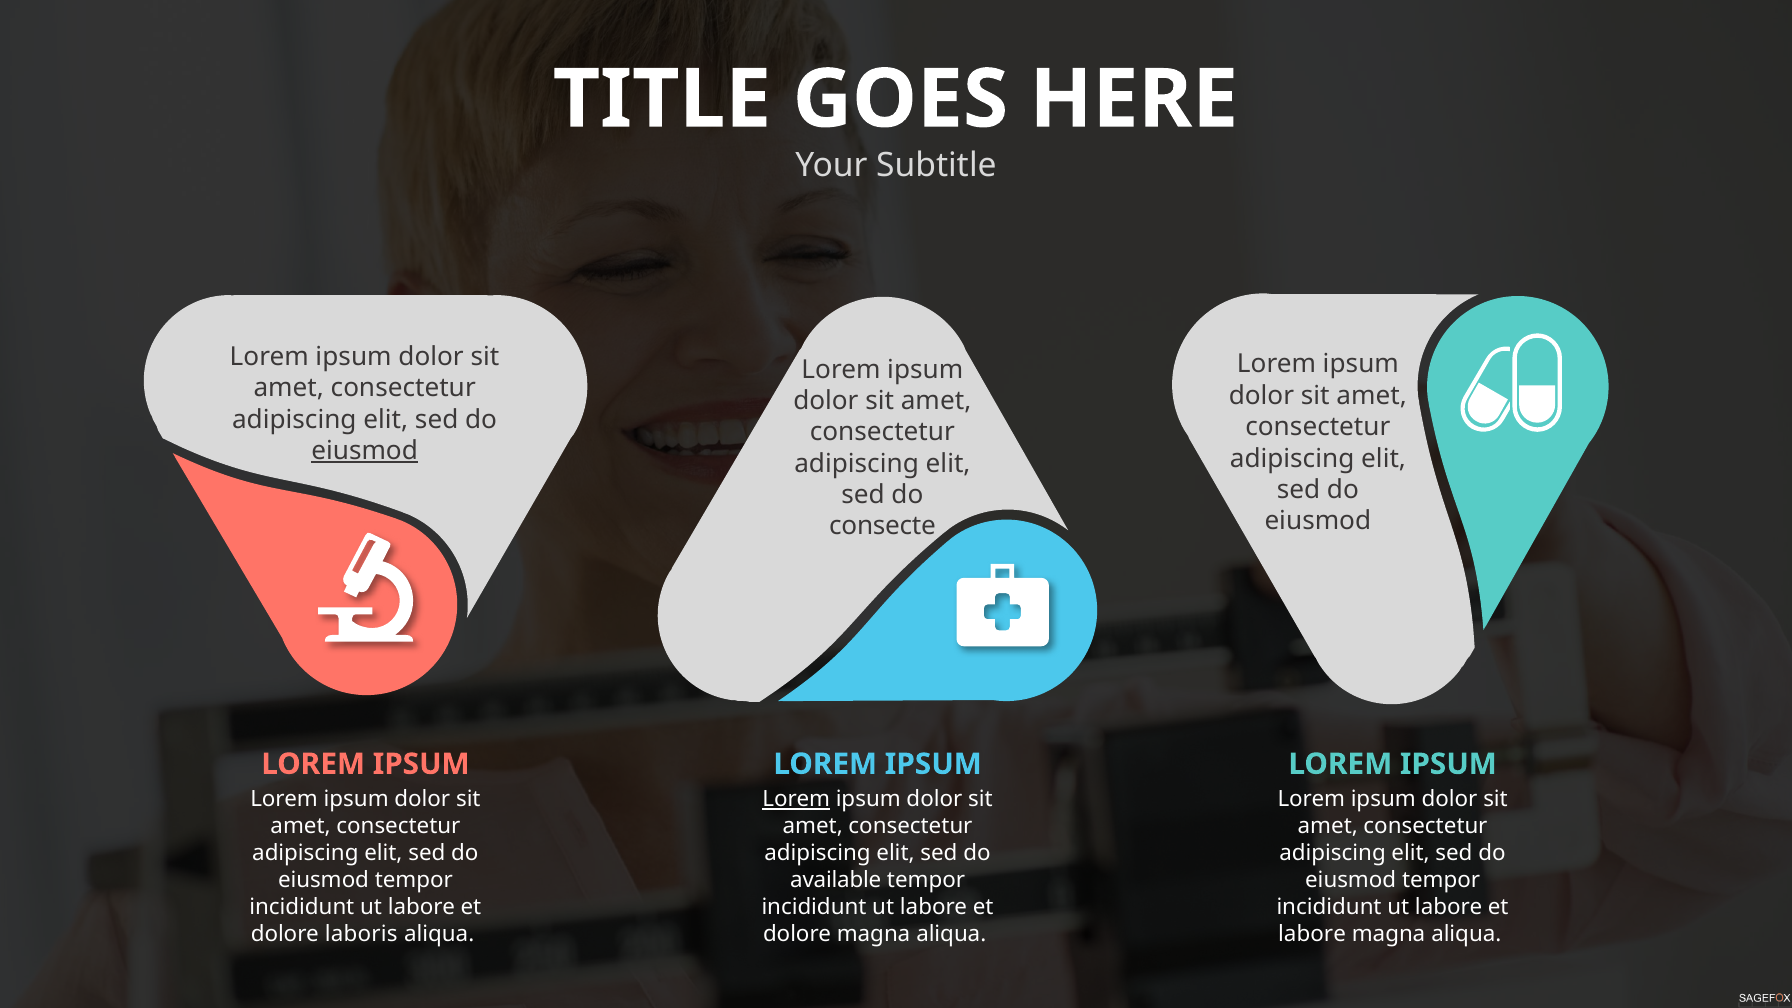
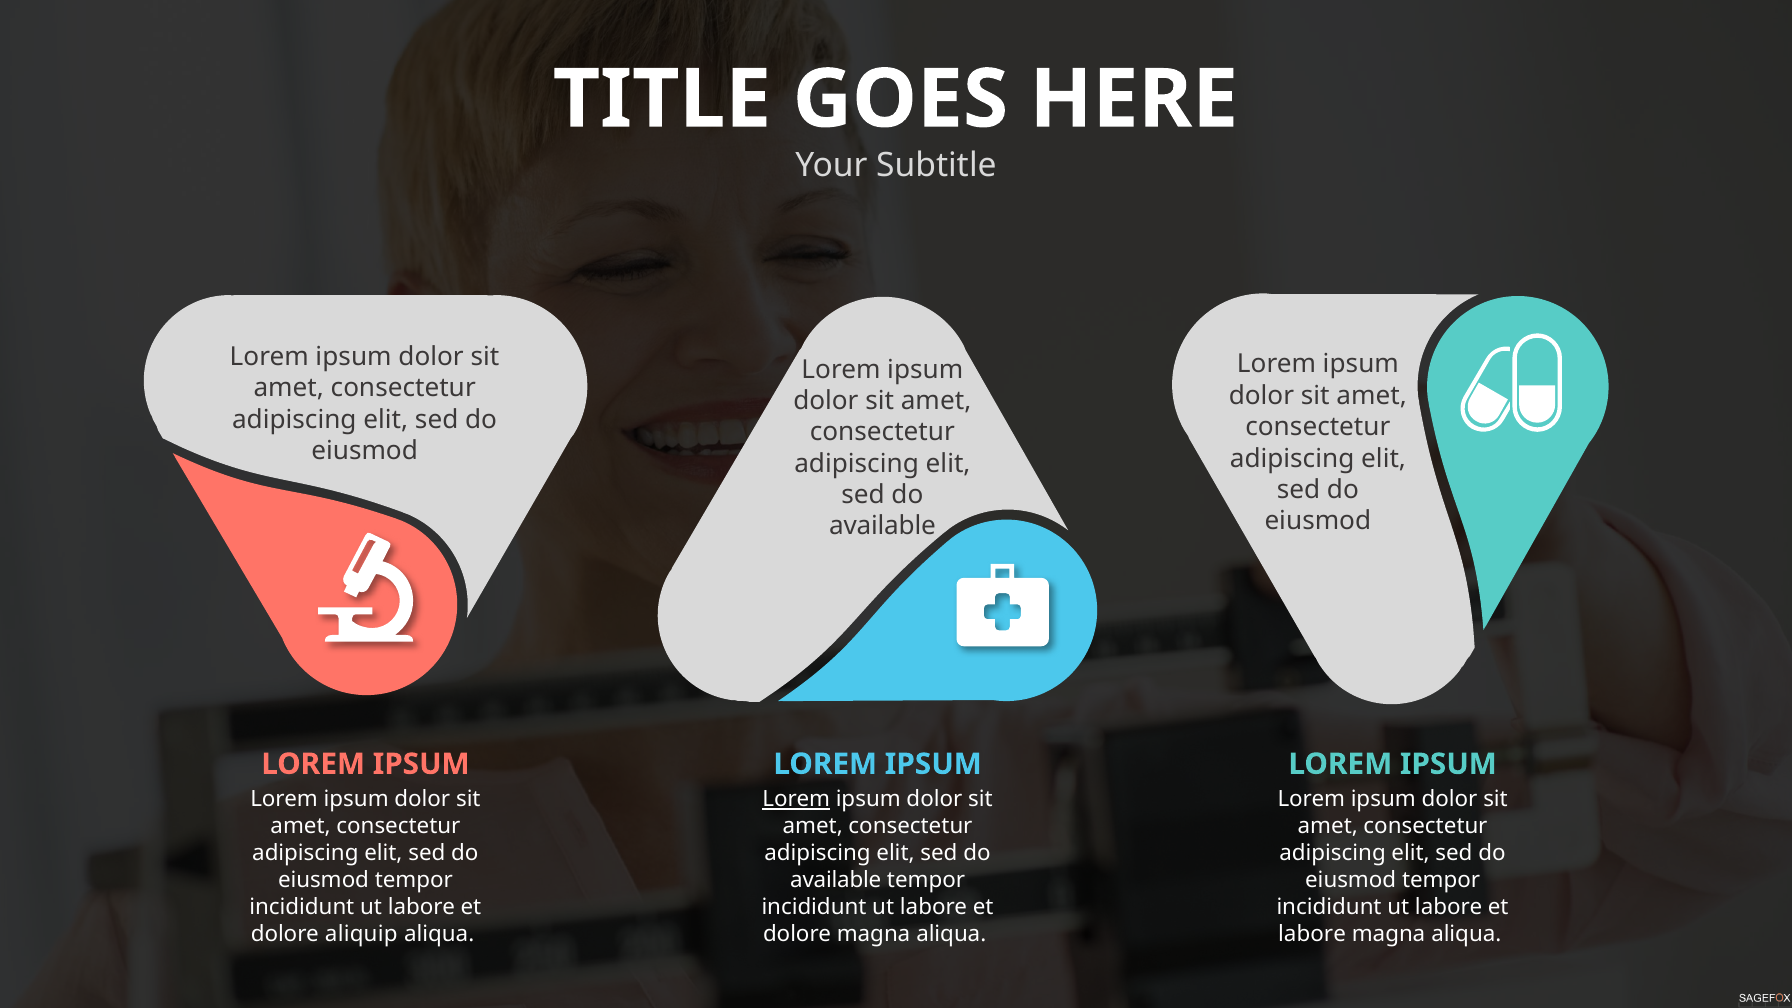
eiusmod underline: present -> none (365, 451)
consecte: consecte -> available (882, 526)
laboris: laboris -> aliquip (361, 934)
